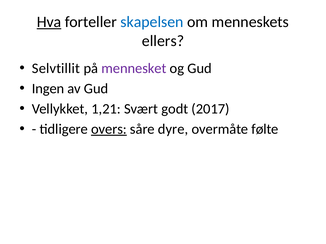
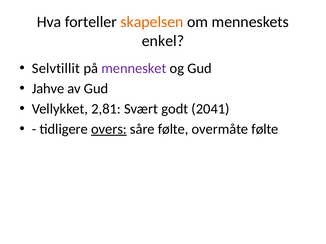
Hva underline: present -> none (49, 22)
skapelsen colour: blue -> orange (152, 22)
ellers: ellers -> enkel (163, 41)
Ingen: Ingen -> Jahve (48, 89)
1,21: 1,21 -> 2,81 (106, 109)
2017: 2017 -> 2041 (211, 109)
såre dyre: dyre -> følte (173, 129)
